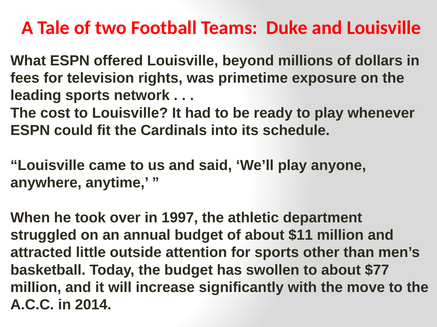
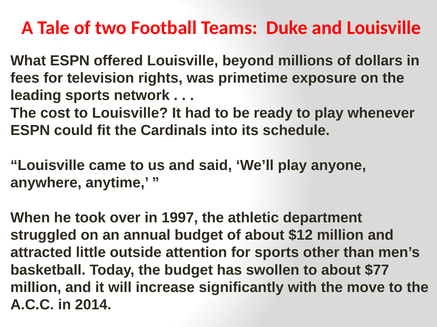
$11: $11 -> $12 (301, 236)
